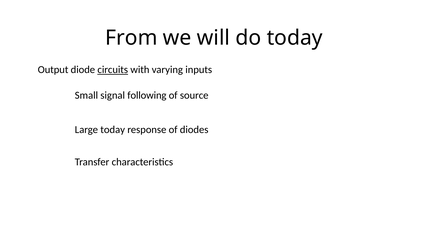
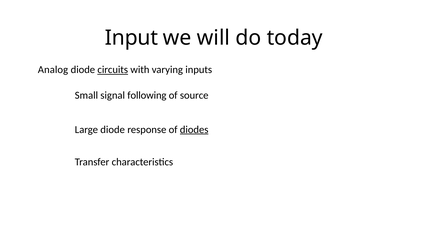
From: From -> Input (131, 38)
Output: Output -> Analog (53, 70)
Large today: today -> diode (113, 130)
diodes underline: none -> present (194, 130)
